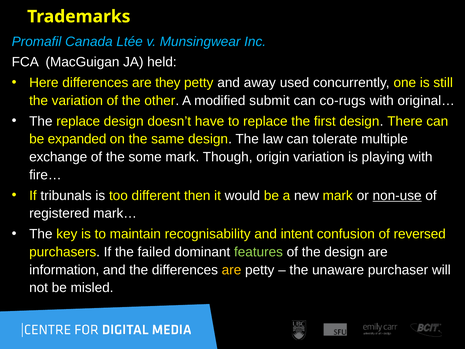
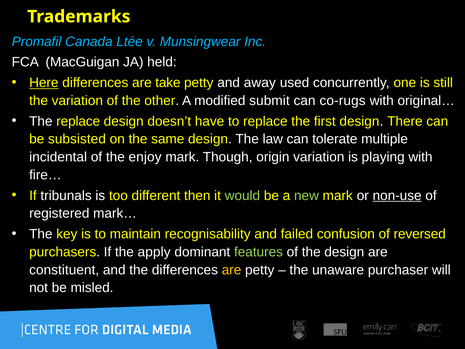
Here underline: none -> present (44, 83)
they: they -> take (168, 83)
expanded: expanded -> subsisted (77, 139)
exchange: exchange -> incidental (58, 157)
some: some -> enjoy (145, 157)
would colour: white -> light green (242, 195)
new colour: white -> light green (306, 195)
intent: intent -> failed (297, 234)
failed: failed -> apply (154, 252)
information: information -> constituent (64, 270)
